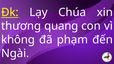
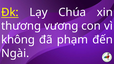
quang: quang -> vương (61, 26)
